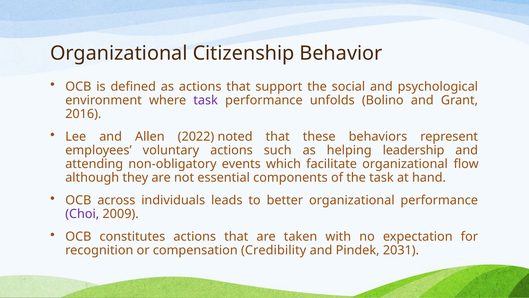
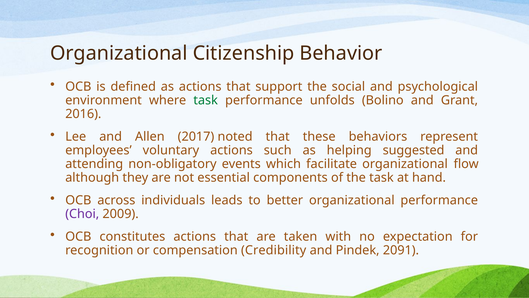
task colour: purple -> green (206, 100)
2022: 2022 -> 2017 (196, 136)
leadership: leadership -> suggested (414, 150)
2031: 2031 -> 2091 (401, 250)
